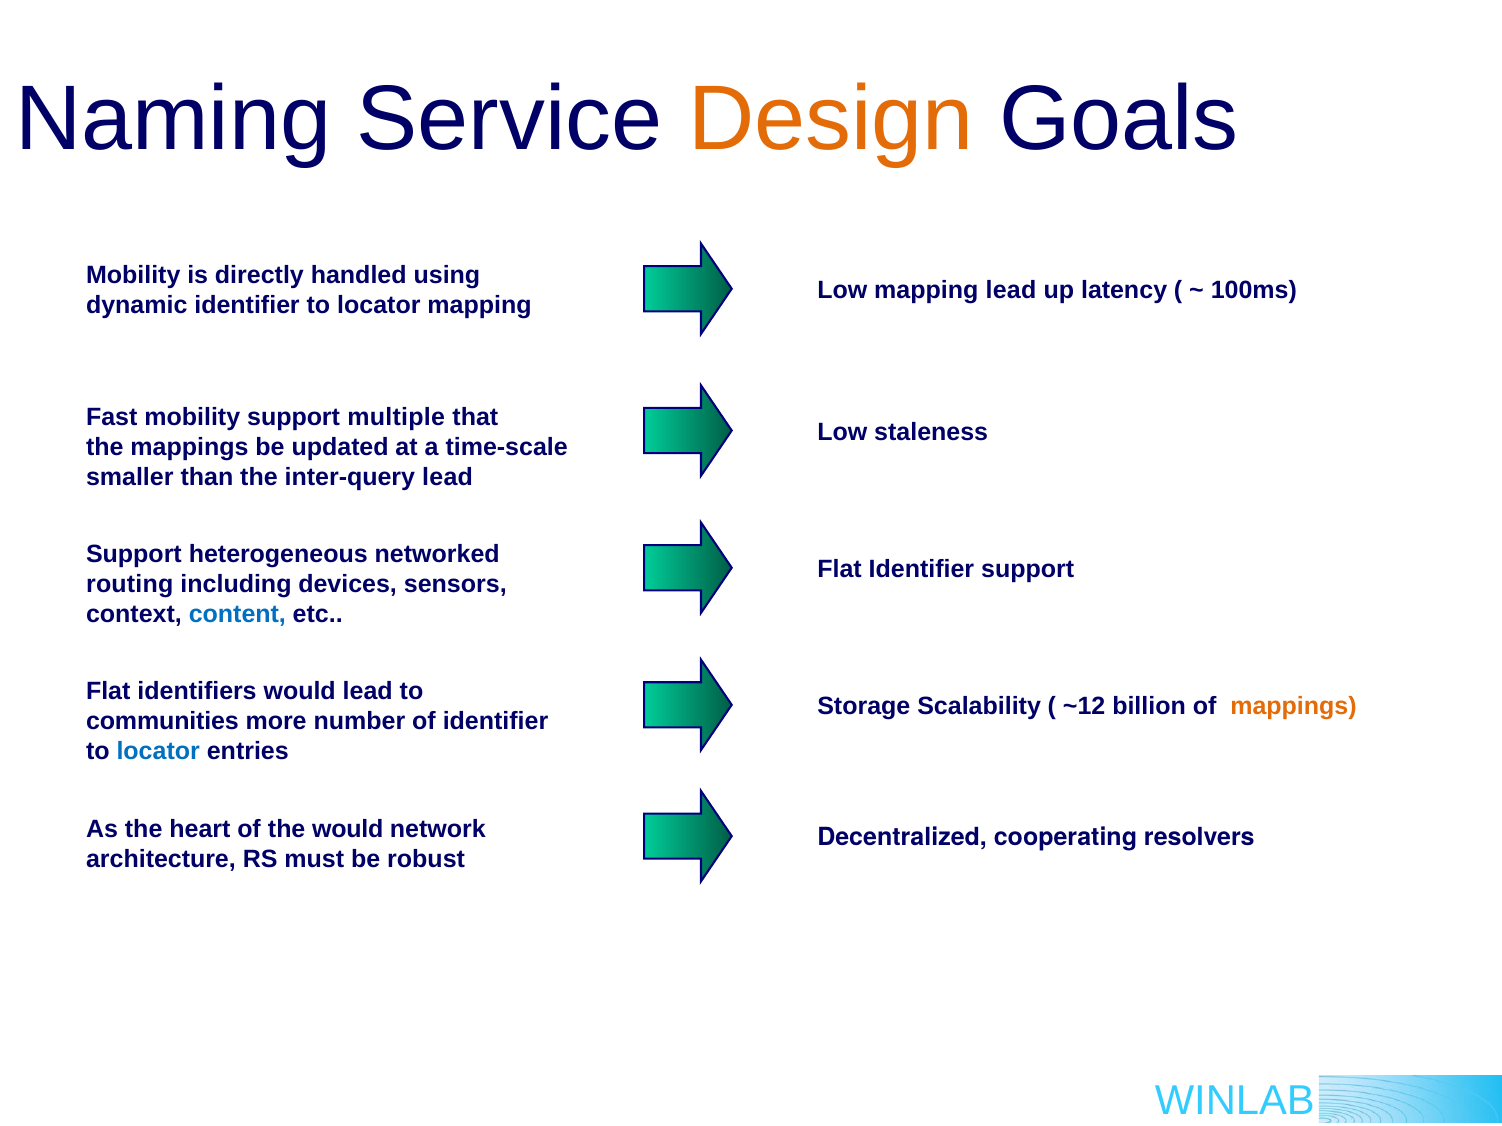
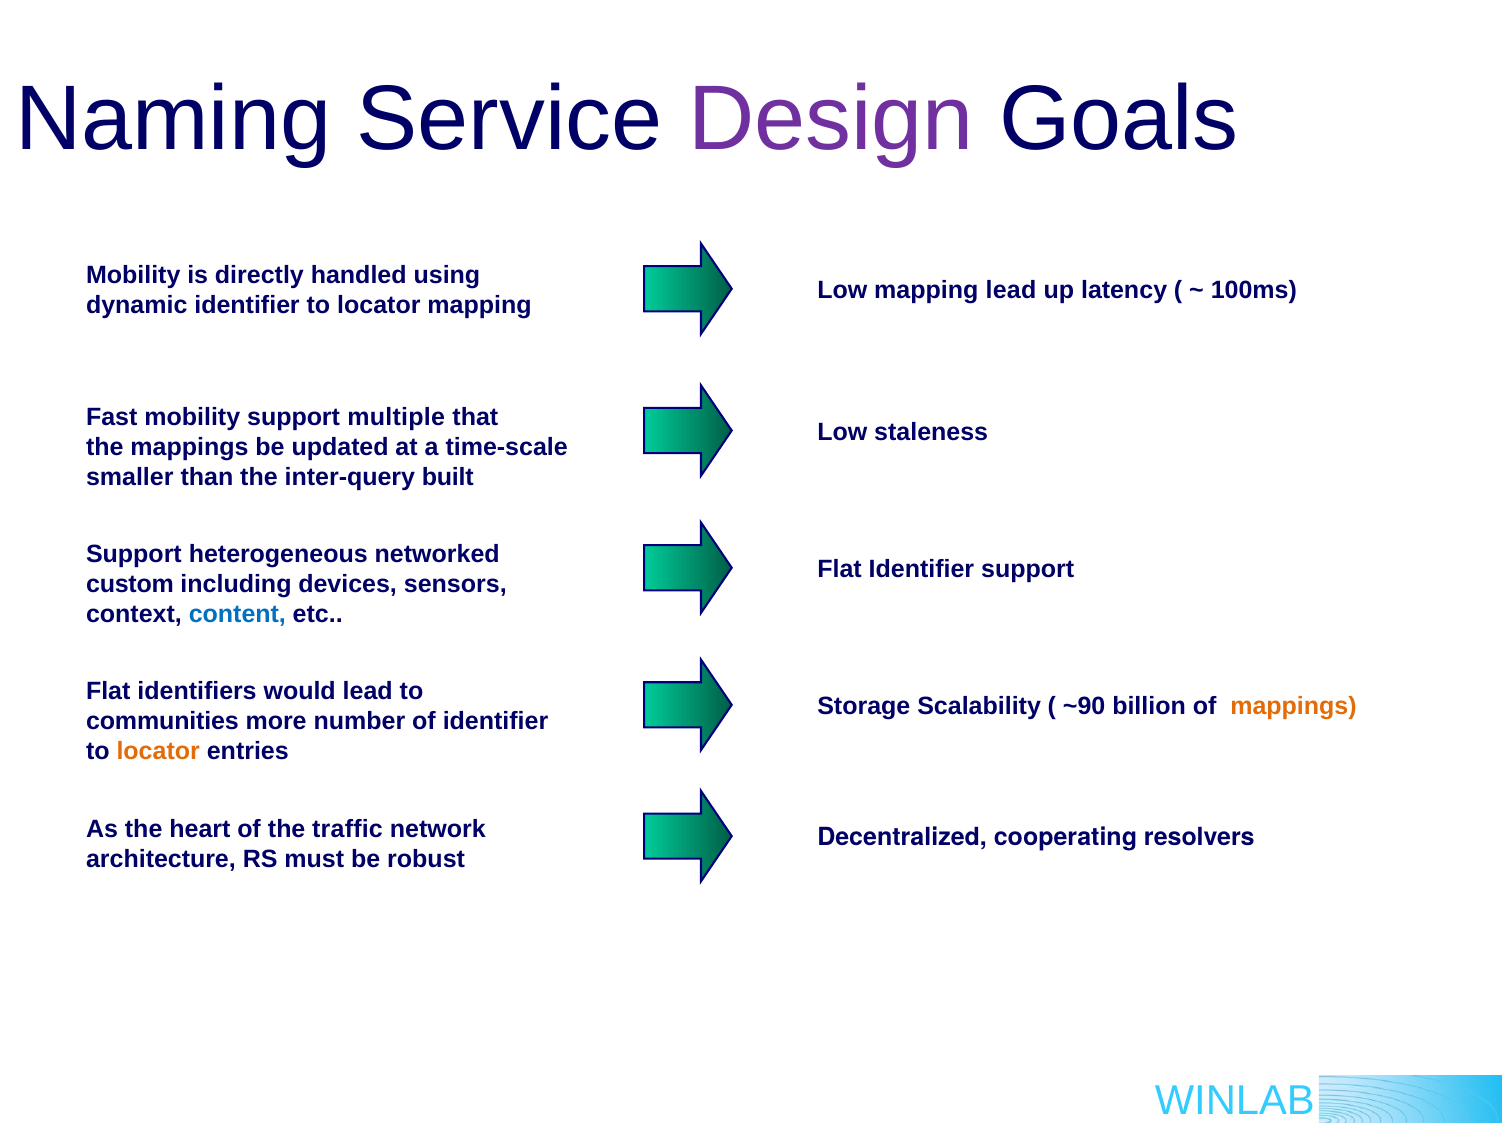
Design colour: orange -> purple (831, 119)
inter-query lead: lead -> built (448, 477)
routing: routing -> custom (130, 584)
~12: ~12 -> ~90 (1084, 707)
locator colour: blue -> orange (158, 751)
the would: would -> traffic (348, 830)
